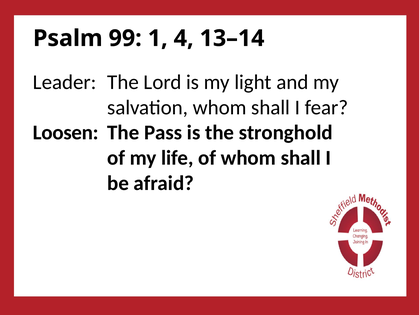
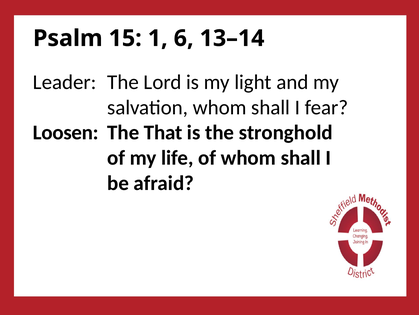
99: 99 -> 15 (125, 38)
4: 4 -> 6 (184, 38)
Pass: Pass -> That (163, 132)
